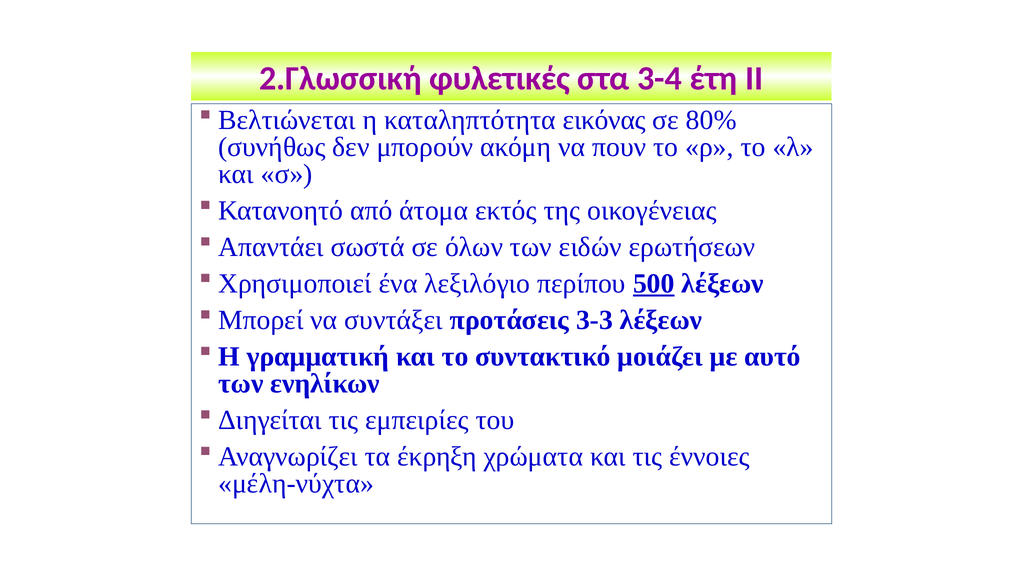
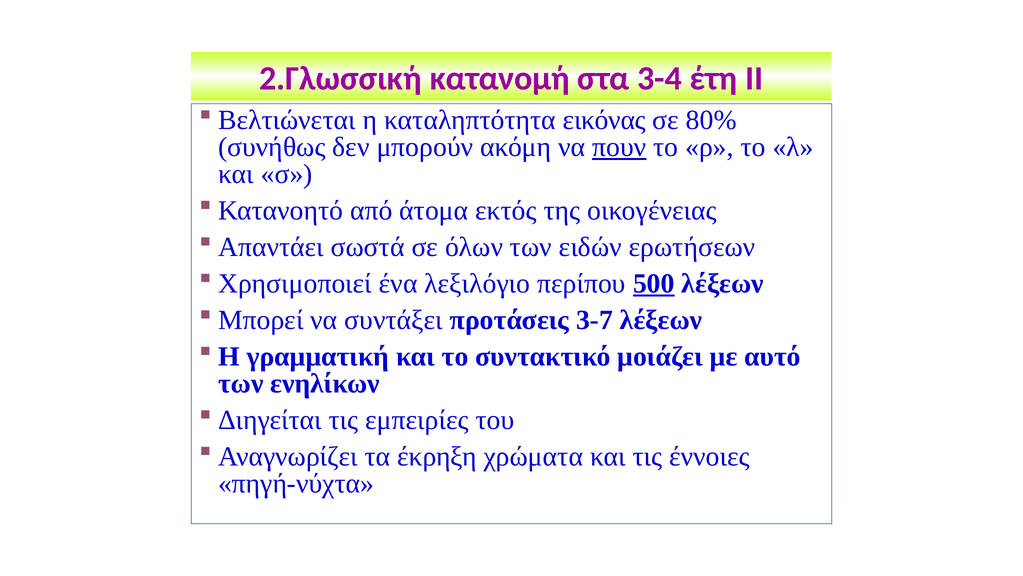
φυλετικές: φυλετικές -> κατανομή (500, 78)
πουν underline: none -> present (619, 147)
3-3: 3-3 -> 3-7 (595, 320)
μέλη-νύχτα: μέλη-νύχτα -> πηγή-νύχτα (296, 483)
